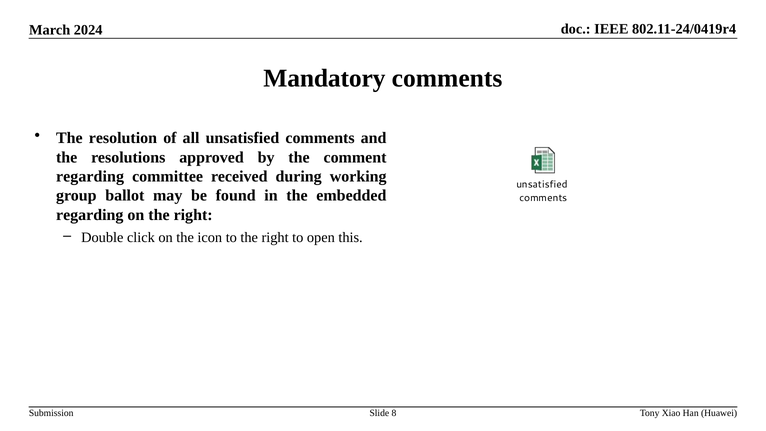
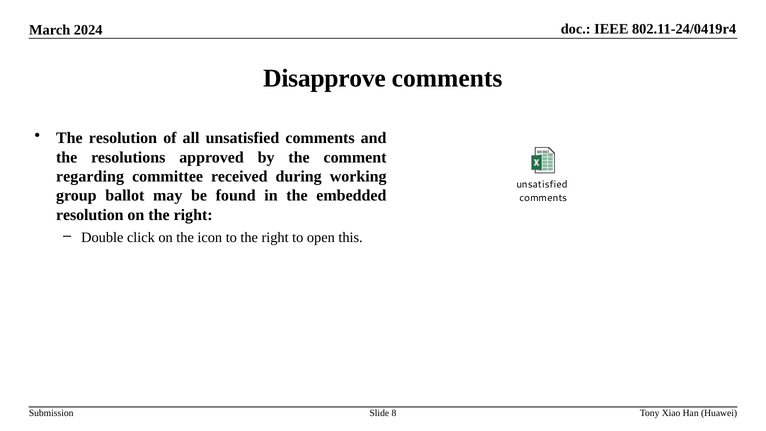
Mandatory: Mandatory -> Disapprove (324, 78)
regarding: regarding -> resolution (90, 215)
